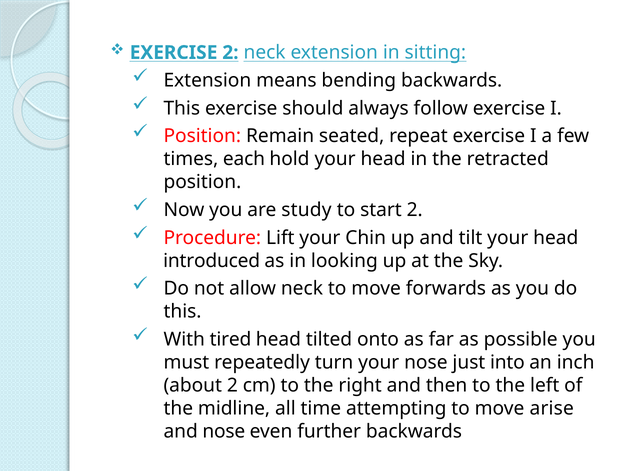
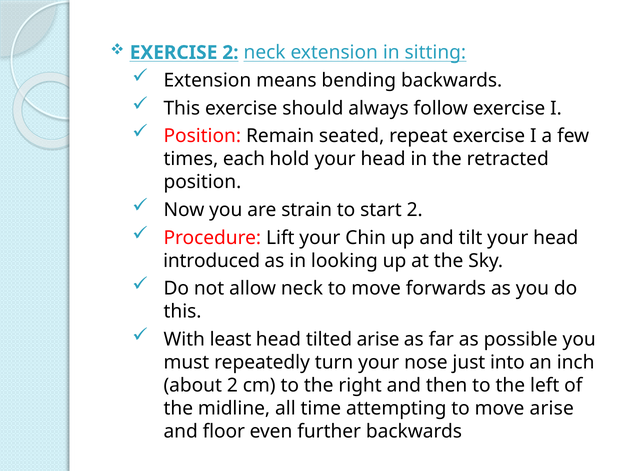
study: study -> strain (307, 210)
tired: tired -> least (231, 339)
tilted onto: onto -> arise (378, 339)
and nose: nose -> floor (224, 431)
